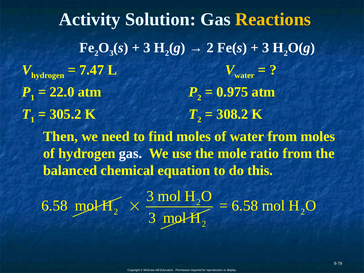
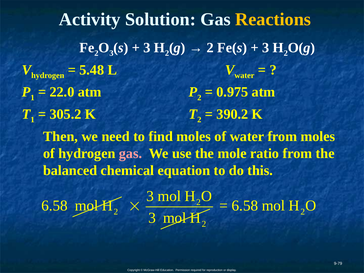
7.47: 7.47 -> 5.48 (92, 70)
308.2: 308.2 -> 390.2 (232, 114)
gas colour: white -> pink (131, 153)
